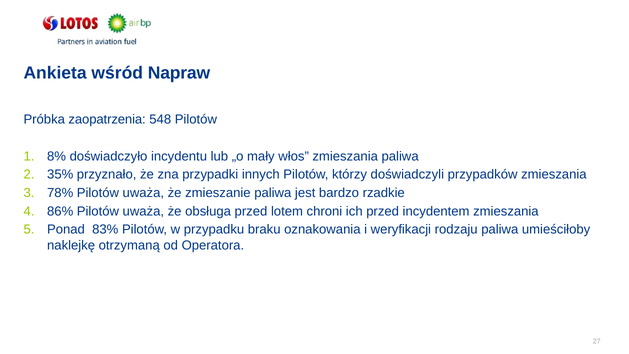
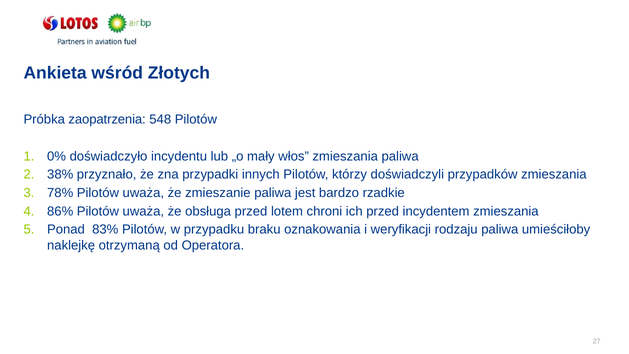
Napraw: Napraw -> Złotych (179, 73)
8%: 8% -> 0% (57, 156)
35%: 35% -> 38% (60, 174)
